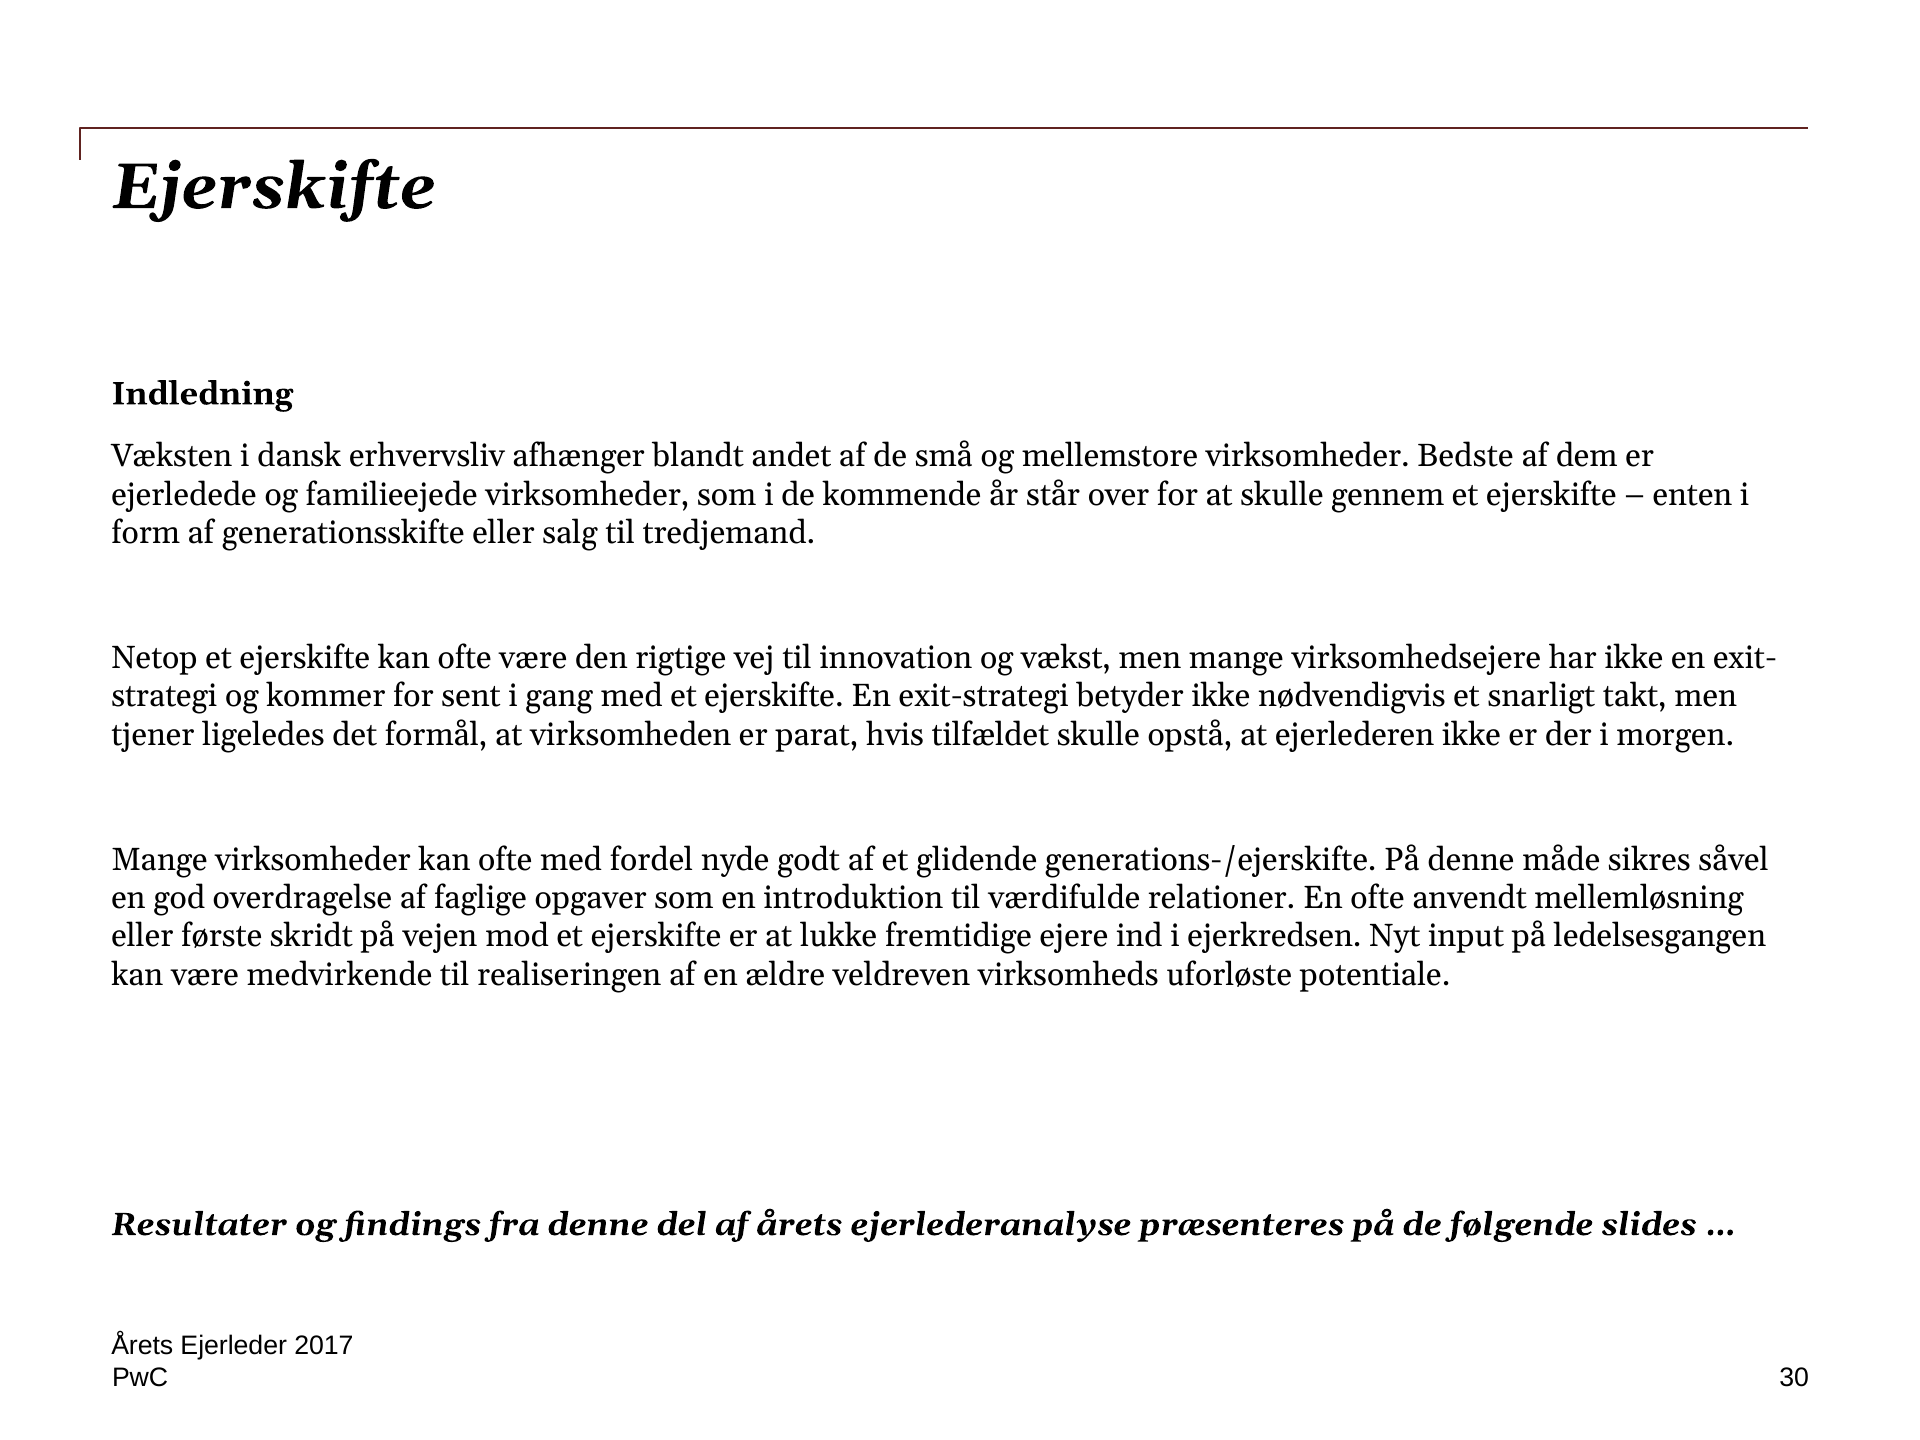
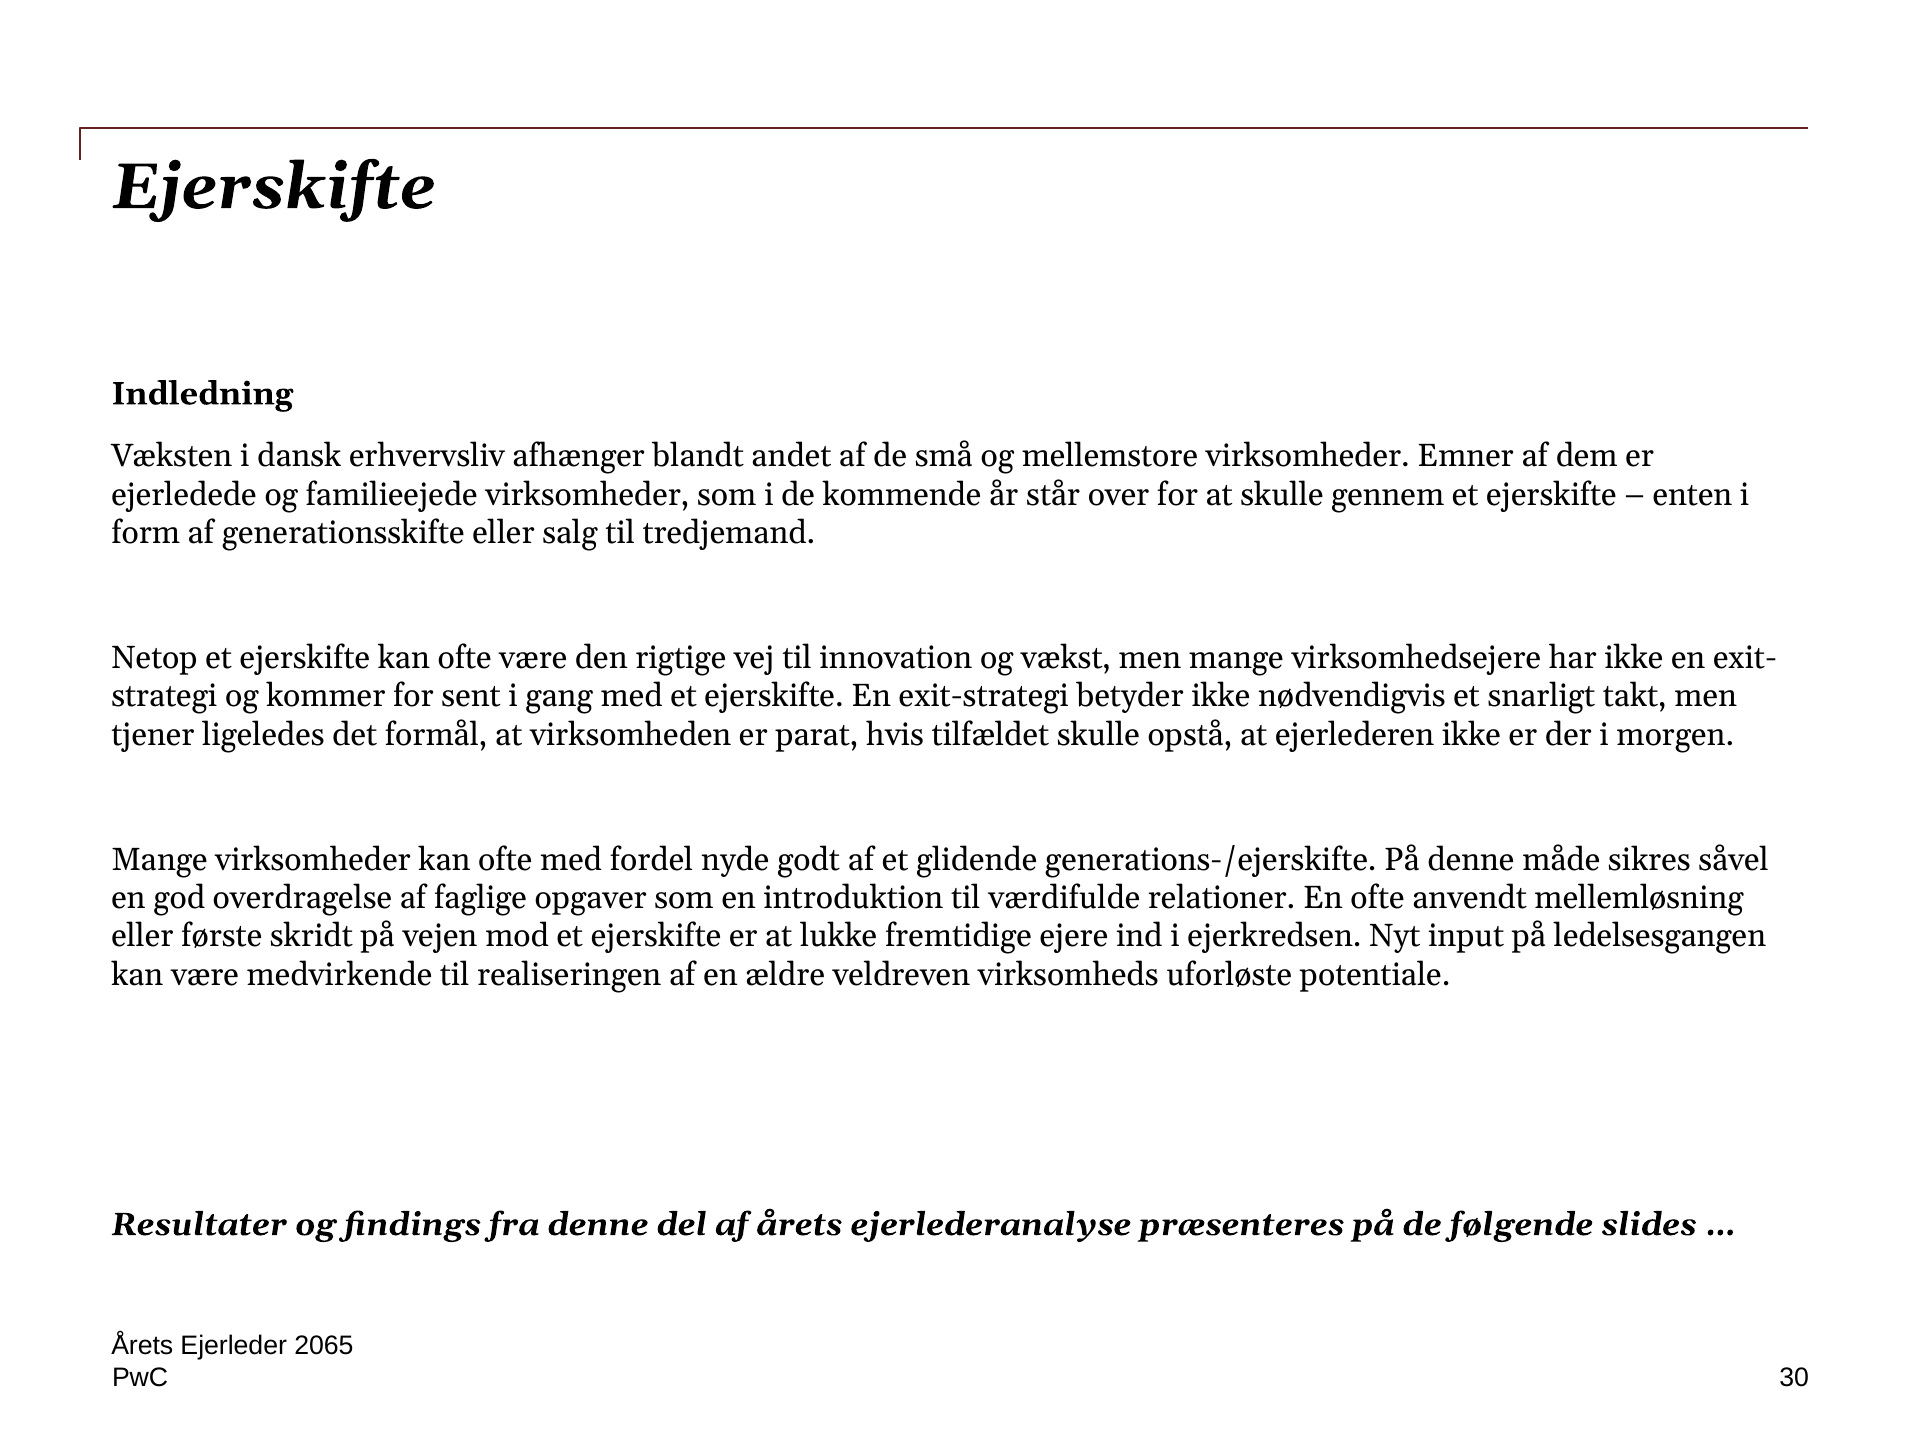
Bedste: Bedste -> Emner (1466, 456)
2017: 2017 -> 2065 (324, 1345)
